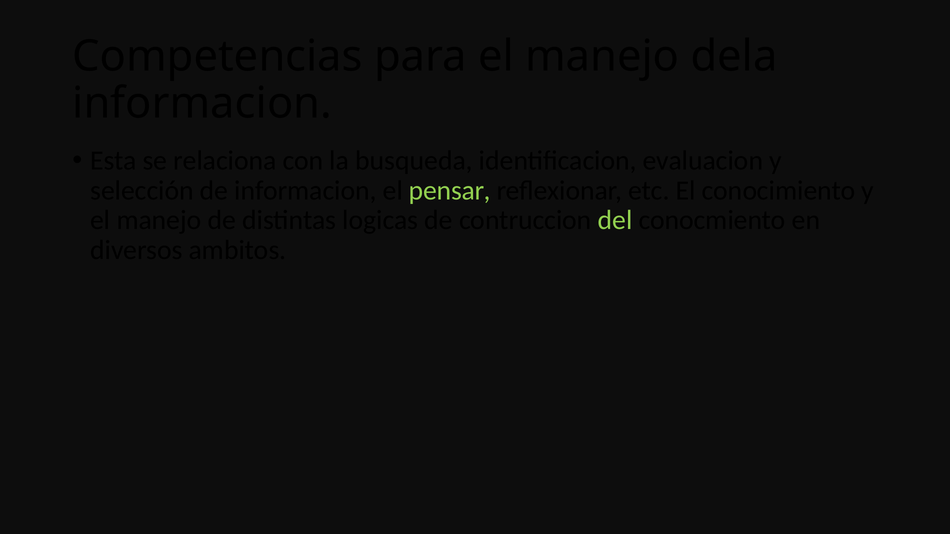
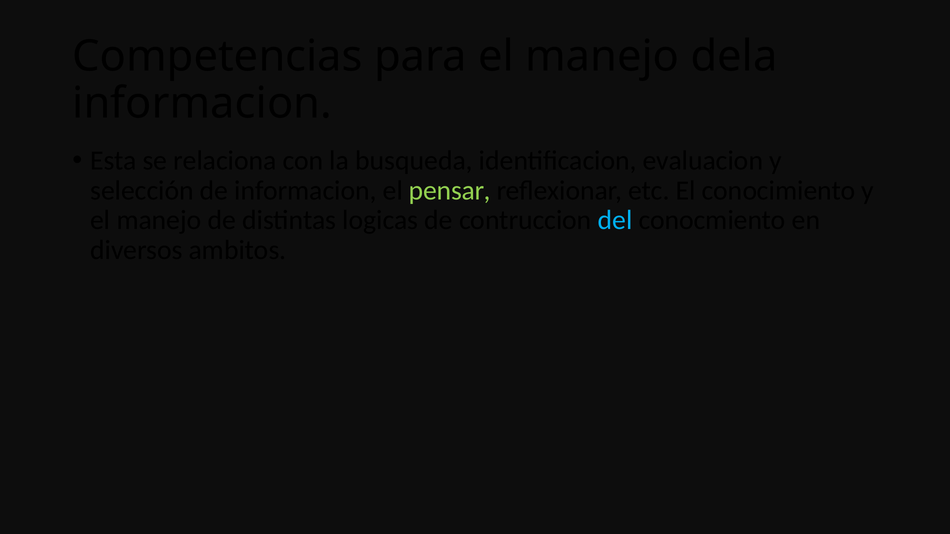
del colour: light green -> light blue (615, 220)
